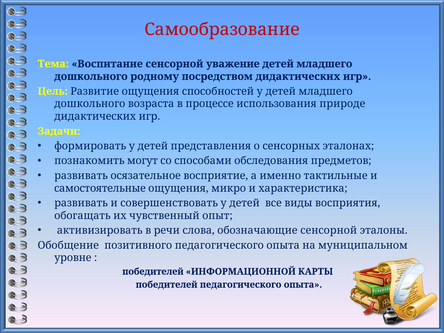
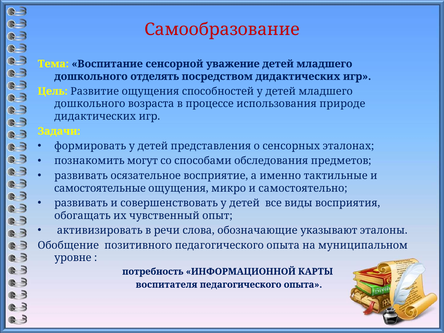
родному: родному -> отделять (155, 76)
характеристика: характеристика -> самостоятельно (303, 188)
обозначающие сенсорной: сенсорной -> указывают (329, 230)
победителей: победителей -> потребность (153, 272)
победителей: победителей -> воспитателя (167, 285)
